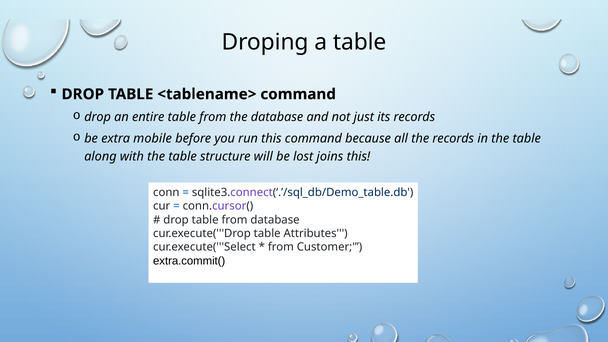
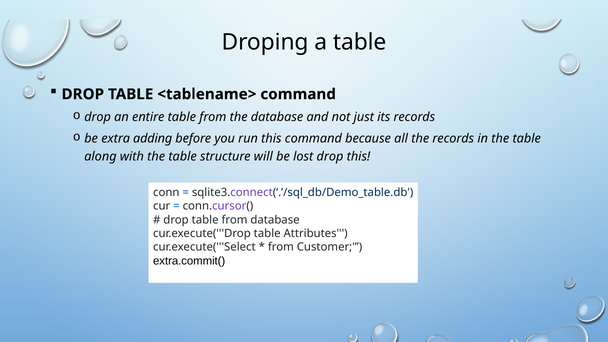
mobile: mobile -> adding (153, 138)
lost joins: joins -> drop (330, 157)
